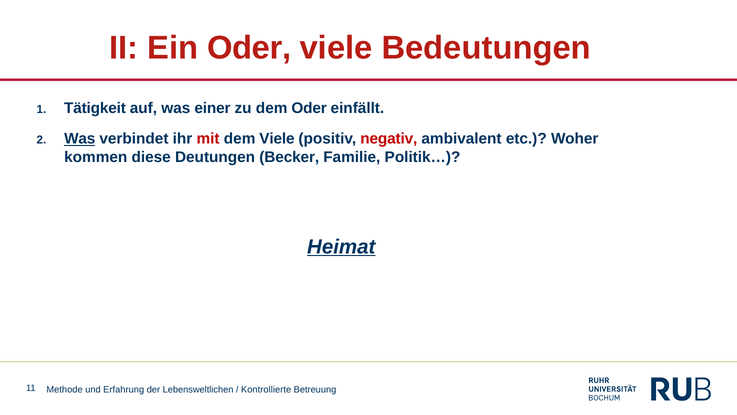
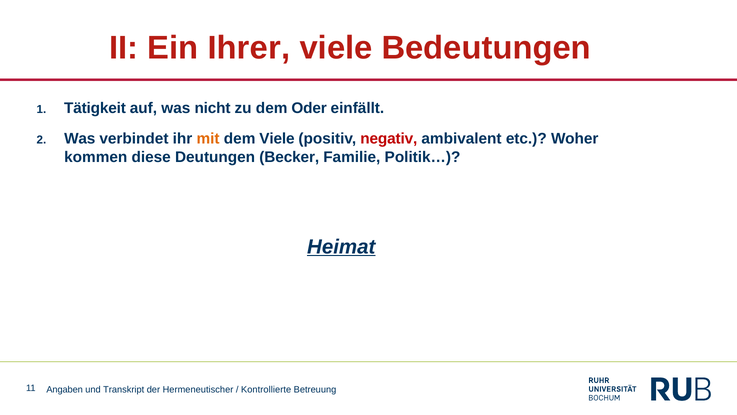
Ein Oder: Oder -> Ihrer (249, 48)
einer: einer -> nicht (213, 108)
Was underline: present -> none (80, 139)
mit colour: red -> orange (208, 139)
Methode: Methode -> Angaben (65, 389)
Erfahrung: Erfahrung -> Transkript (124, 389)
Lebensweltlichen: Lebensweltlichen -> Hermeneutischer (198, 389)
